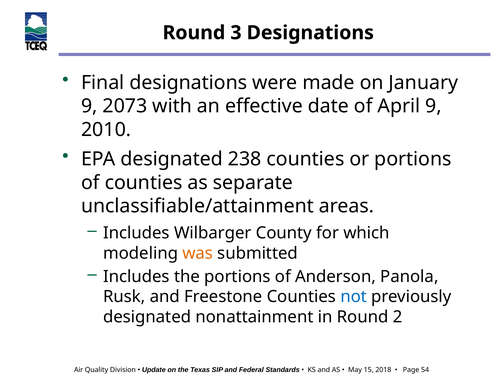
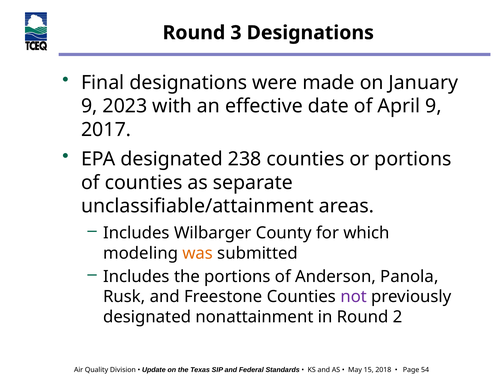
2073: 2073 -> 2023 (125, 106)
2010: 2010 -> 2017 (106, 130)
not colour: blue -> purple (354, 297)
